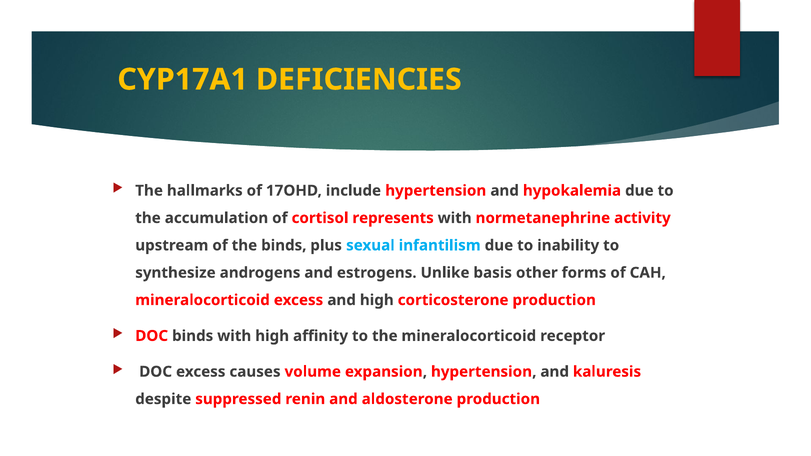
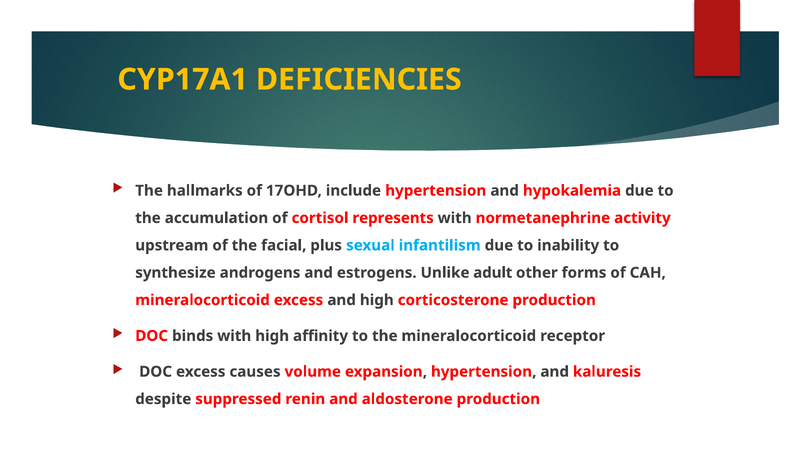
the binds: binds -> facial (284, 245)
basis: basis -> adult (493, 273)
